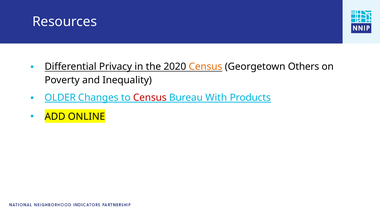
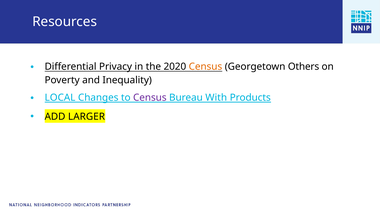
OLDER: OLDER -> LOCAL (60, 97)
Census colour: red -> purple (150, 97)
ONLINE: ONLINE -> LARGER (87, 117)
